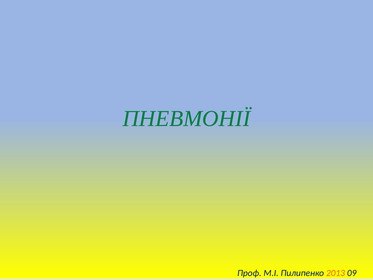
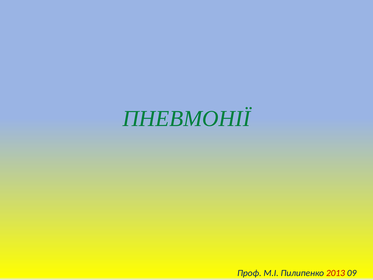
2013 colour: orange -> red (336, 273)
